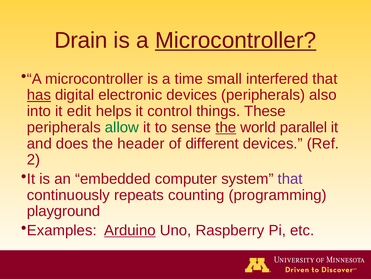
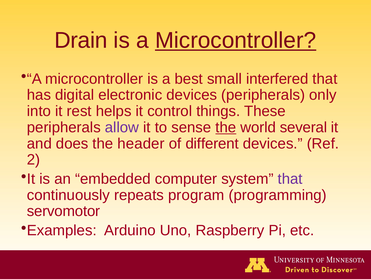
time: time -> best (189, 79)
has underline: present -> none (39, 95)
also: also -> only (323, 95)
edit: edit -> rest (79, 111)
allow colour: green -> purple (122, 127)
parallel: parallel -> several (304, 127)
counting: counting -> program (196, 195)
playground: playground -> servomotor (64, 211)
Arduino underline: present -> none (130, 230)
